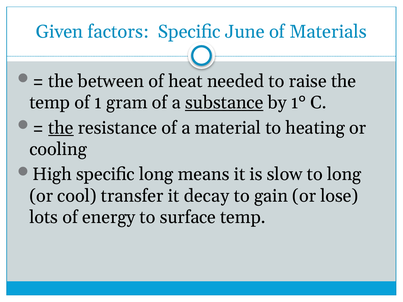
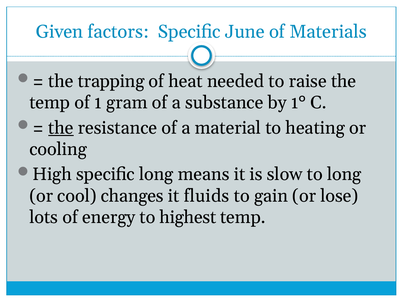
between: between -> trapping (111, 81)
substance underline: present -> none (224, 103)
transfer: transfer -> changes (132, 196)
decay: decay -> fluids (207, 196)
surface: surface -> highest (188, 218)
